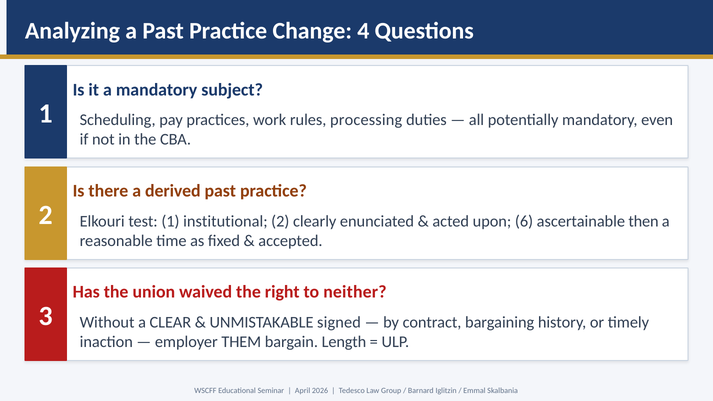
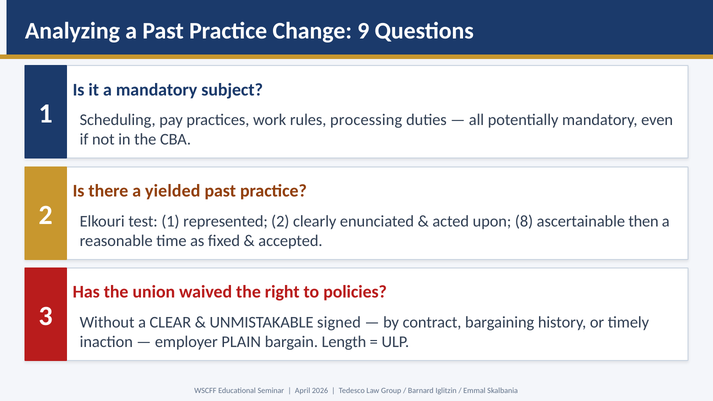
4: 4 -> 9 (363, 31)
derived: derived -> yielded (173, 191)
institutional: institutional -> represented (225, 221)
6: 6 -> 8 (524, 221)
neither: neither -> policies (355, 292)
THEM: THEM -> PLAIN (241, 342)
